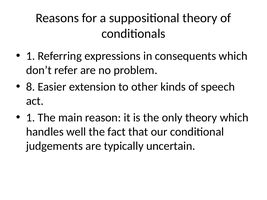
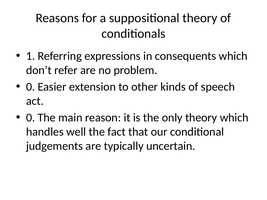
8: 8 -> 0 (31, 87)
1: 1 -> 0 (31, 118)
